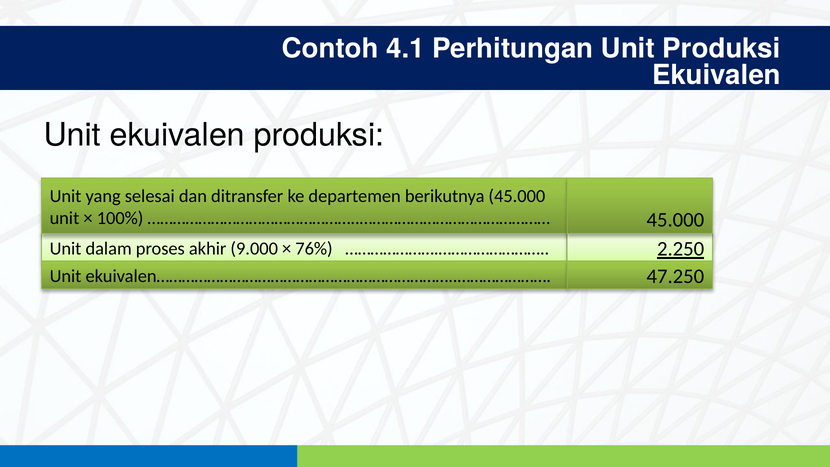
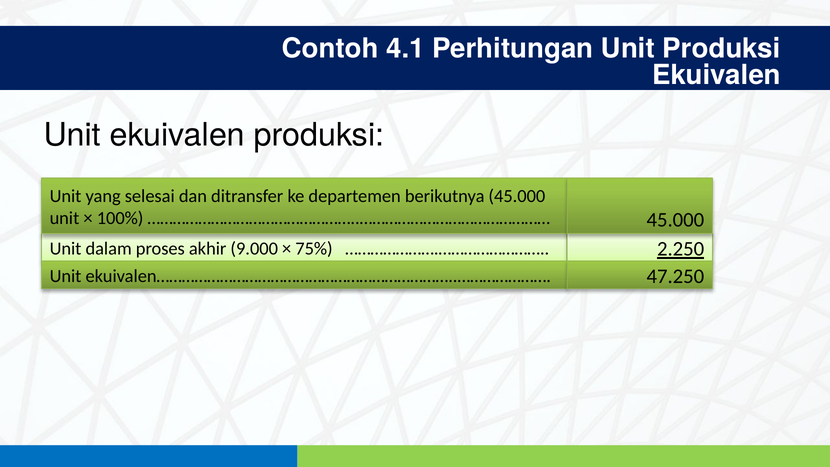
76%: 76% -> 75% (314, 249)
